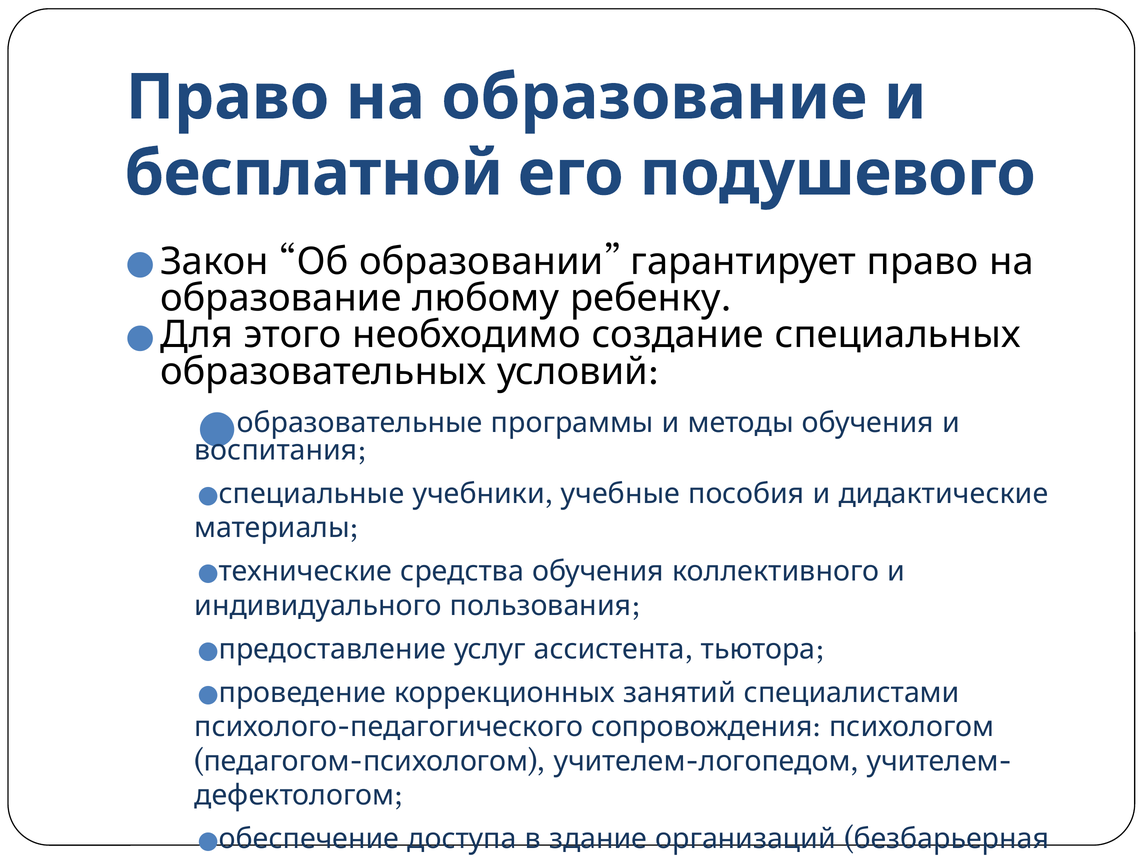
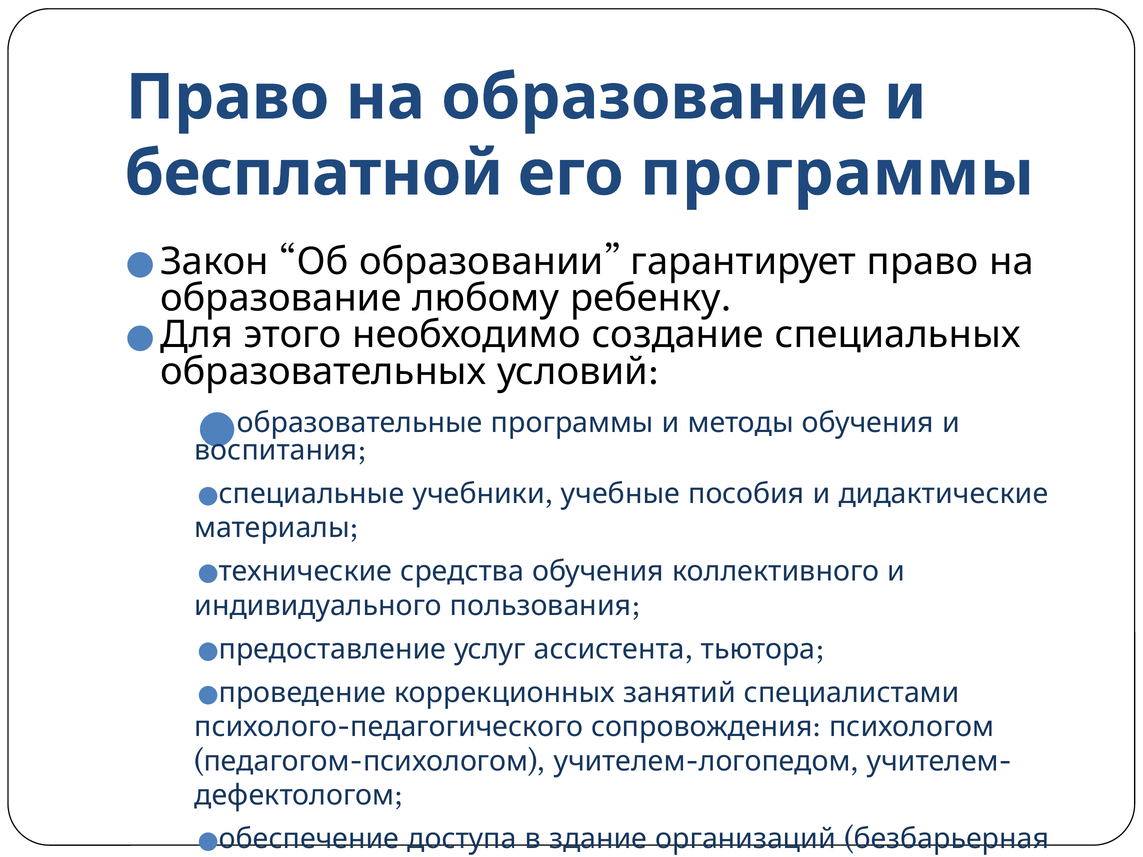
его подушевого: подушевого -> программы (837, 174)
